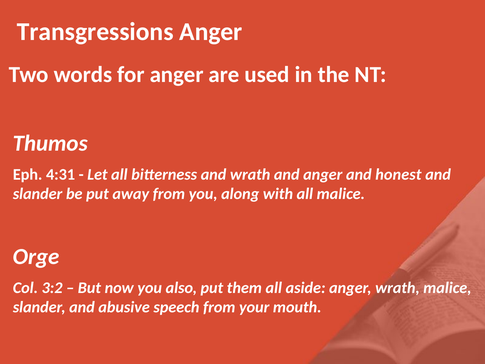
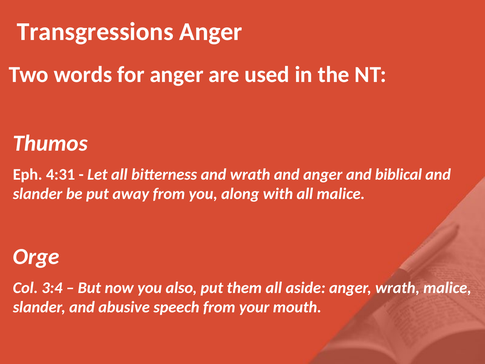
honest: honest -> biblical (399, 174)
3:2: 3:2 -> 3:4 (52, 288)
